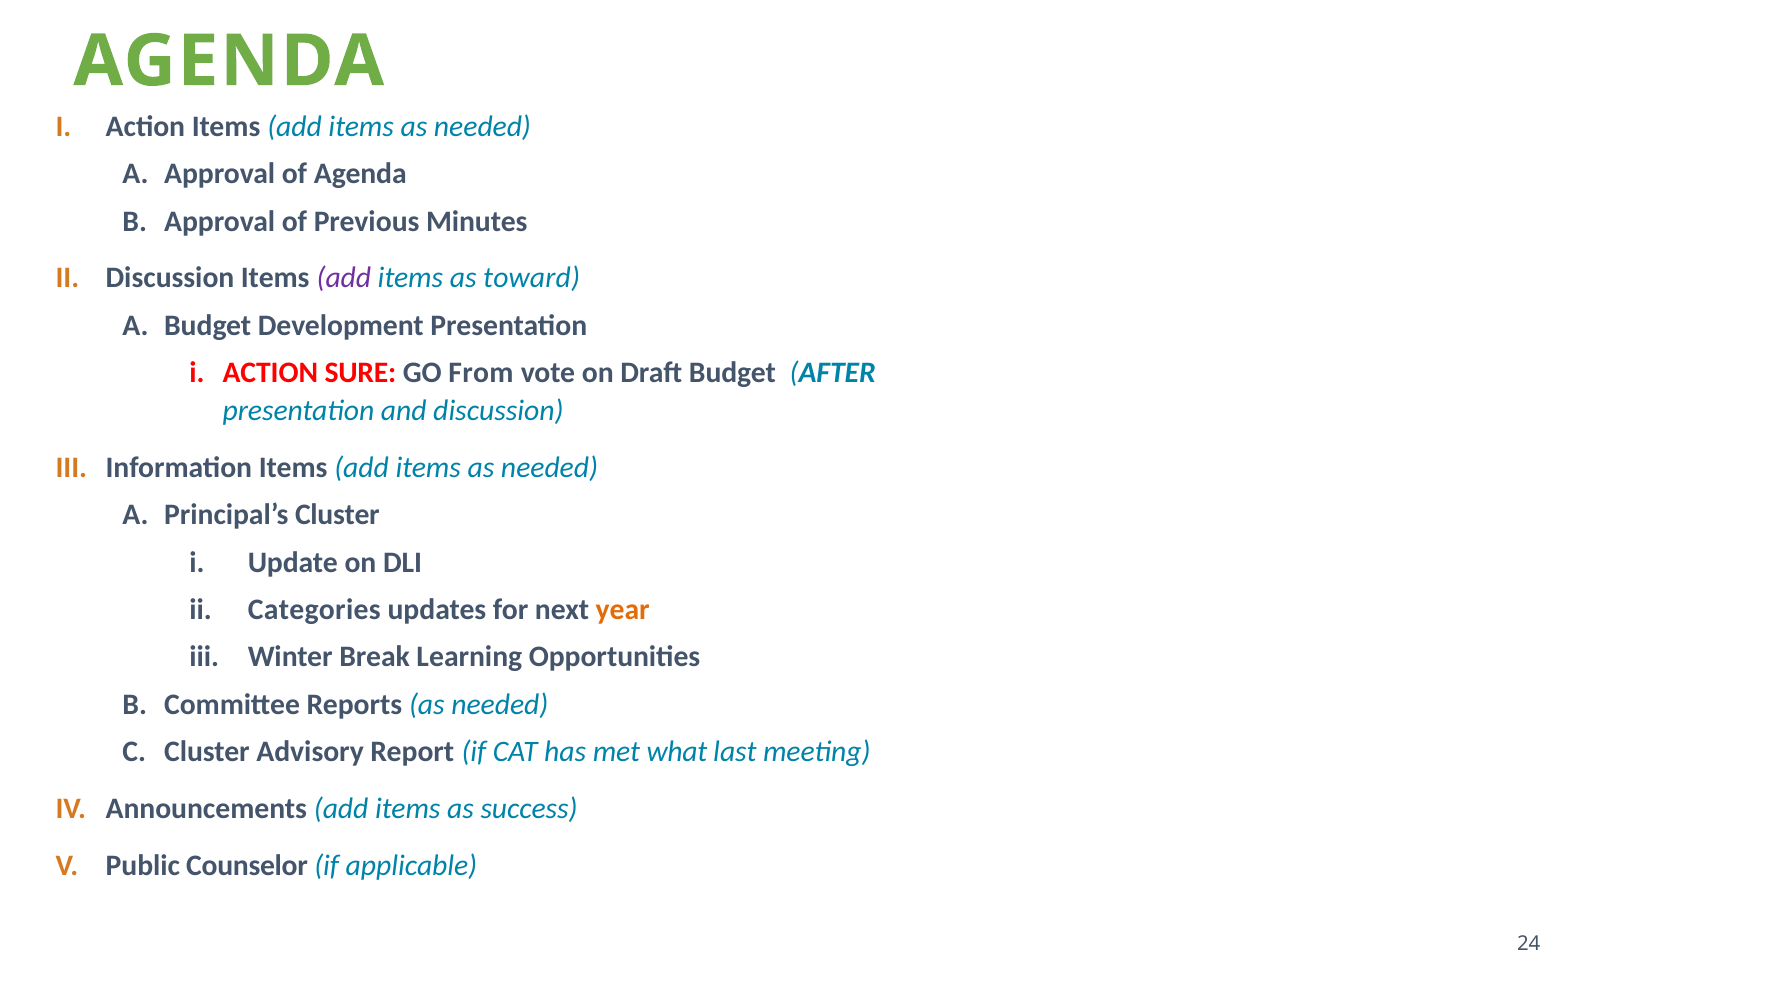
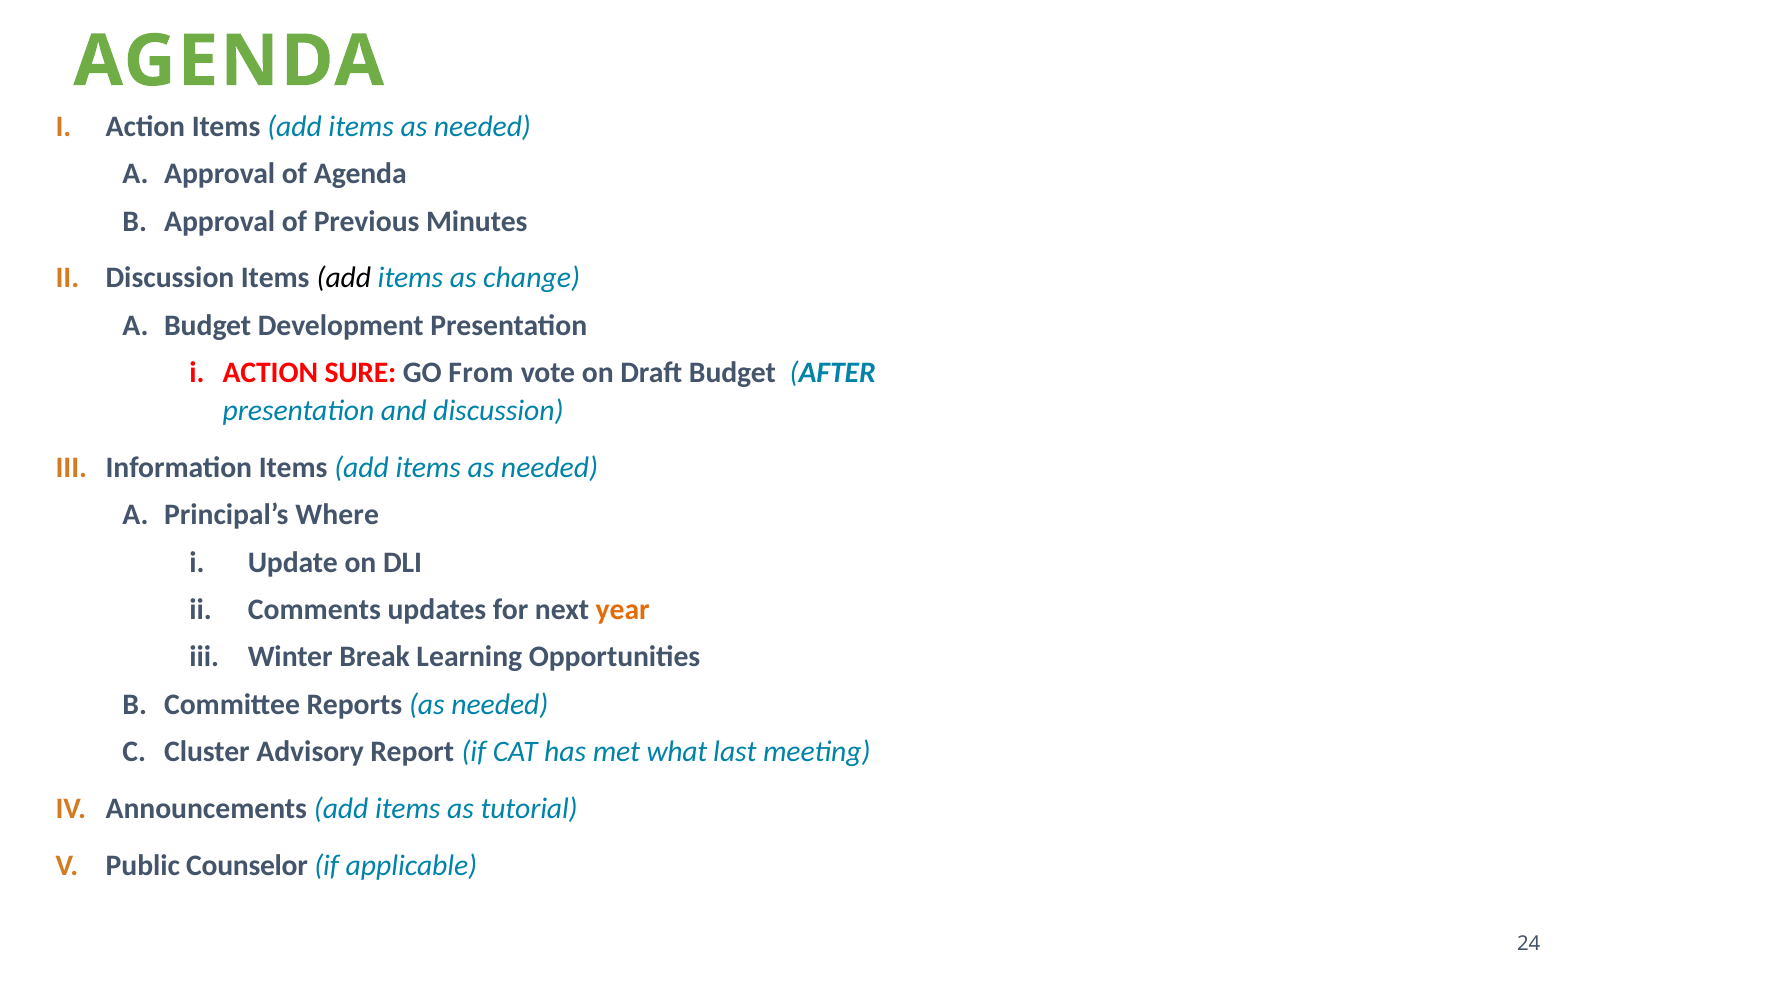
add colour: purple -> black (344, 278)
toward: toward -> change (532, 278)
Principal’s Cluster: Cluster -> Where (337, 515)
Categories: Categories -> Comments (314, 610)
success: success -> tutorial (529, 809)
